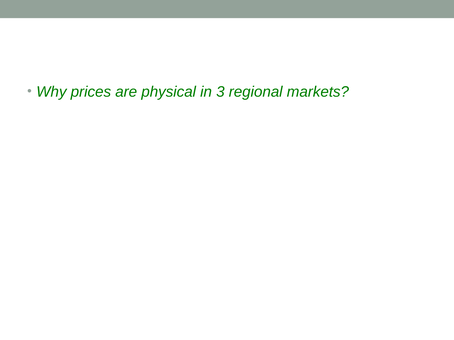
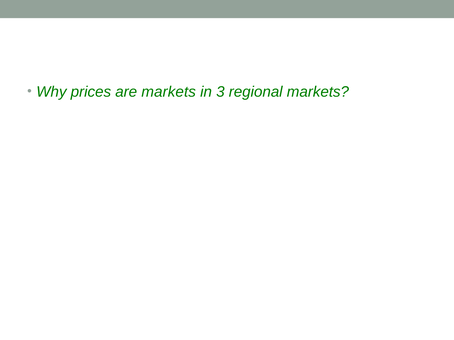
are physical: physical -> markets (169, 92)
